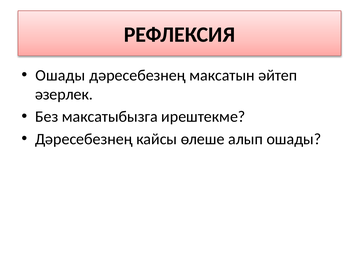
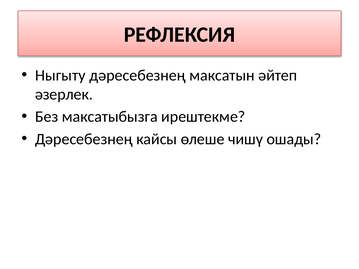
Ошады: Ошады -> Ныгыту (60, 75)
алып: алып -> чишү (246, 139)
